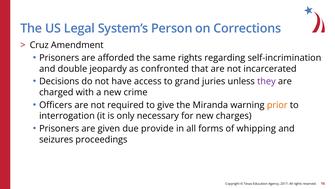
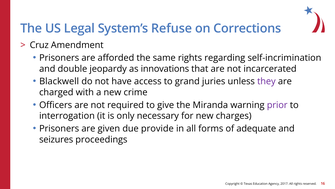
Person: Person -> Refuse (172, 28)
confronted: confronted -> innovations (165, 69)
Decisions: Decisions -> Blackwell (59, 81)
prior colour: orange -> purple (277, 105)
whipping: whipping -> adequate (256, 128)
